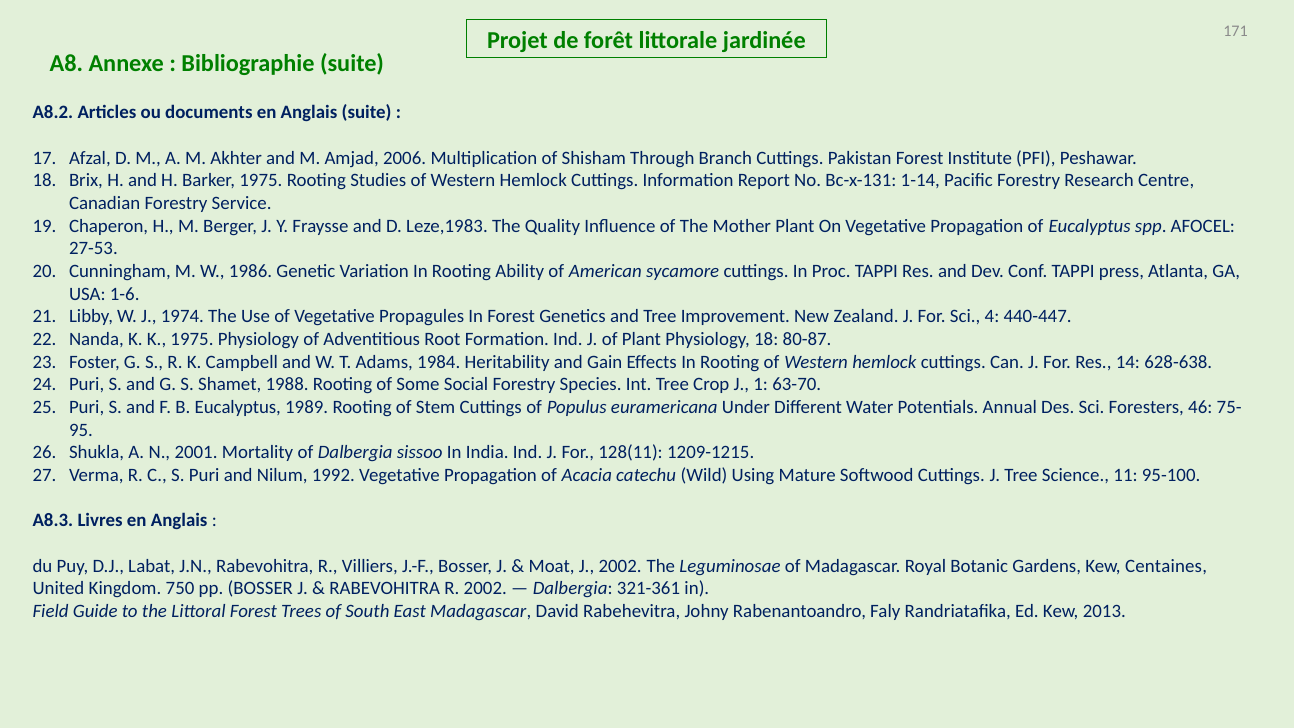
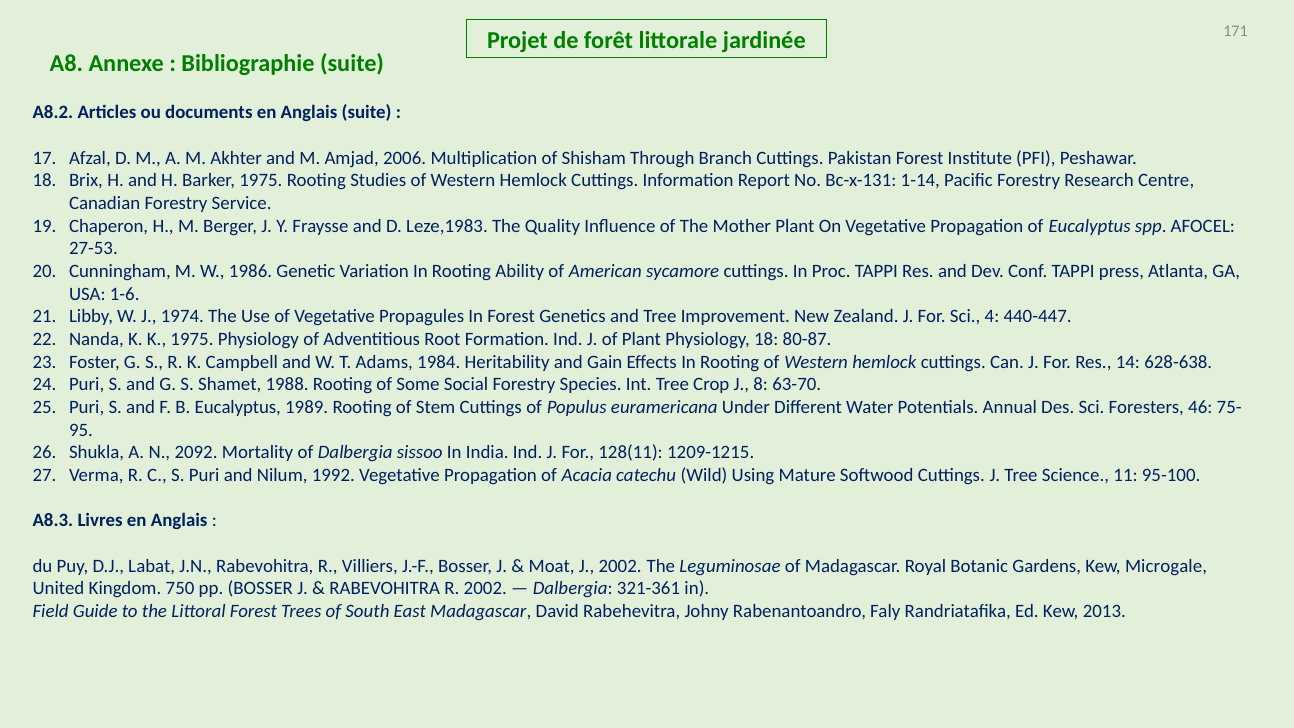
1: 1 -> 8 (761, 384)
2001: 2001 -> 2092 (196, 452)
Centaines: Centaines -> Microgale (1166, 566)
